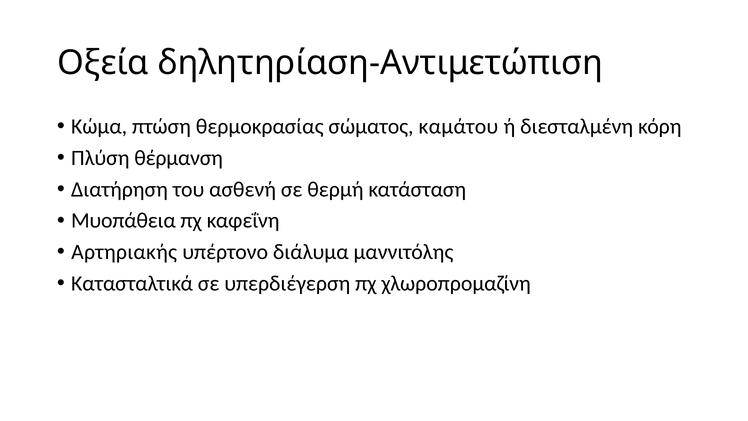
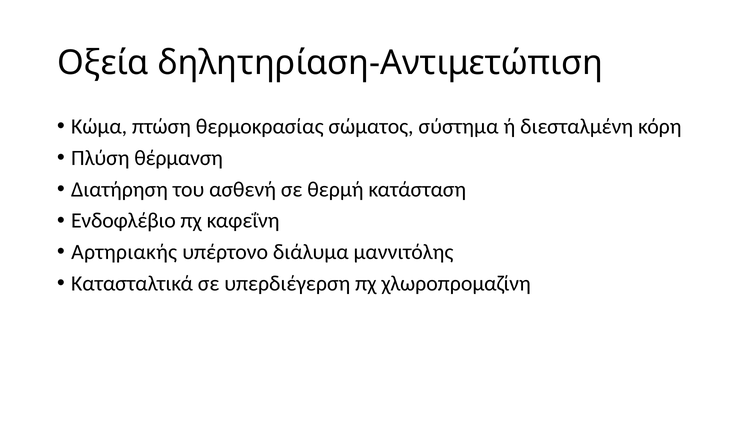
καμάτου: καμάτου -> σύστημα (458, 126)
Μυοπάθεια: Μυοπάθεια -> Ενδοφλέβιο (123, 221)
